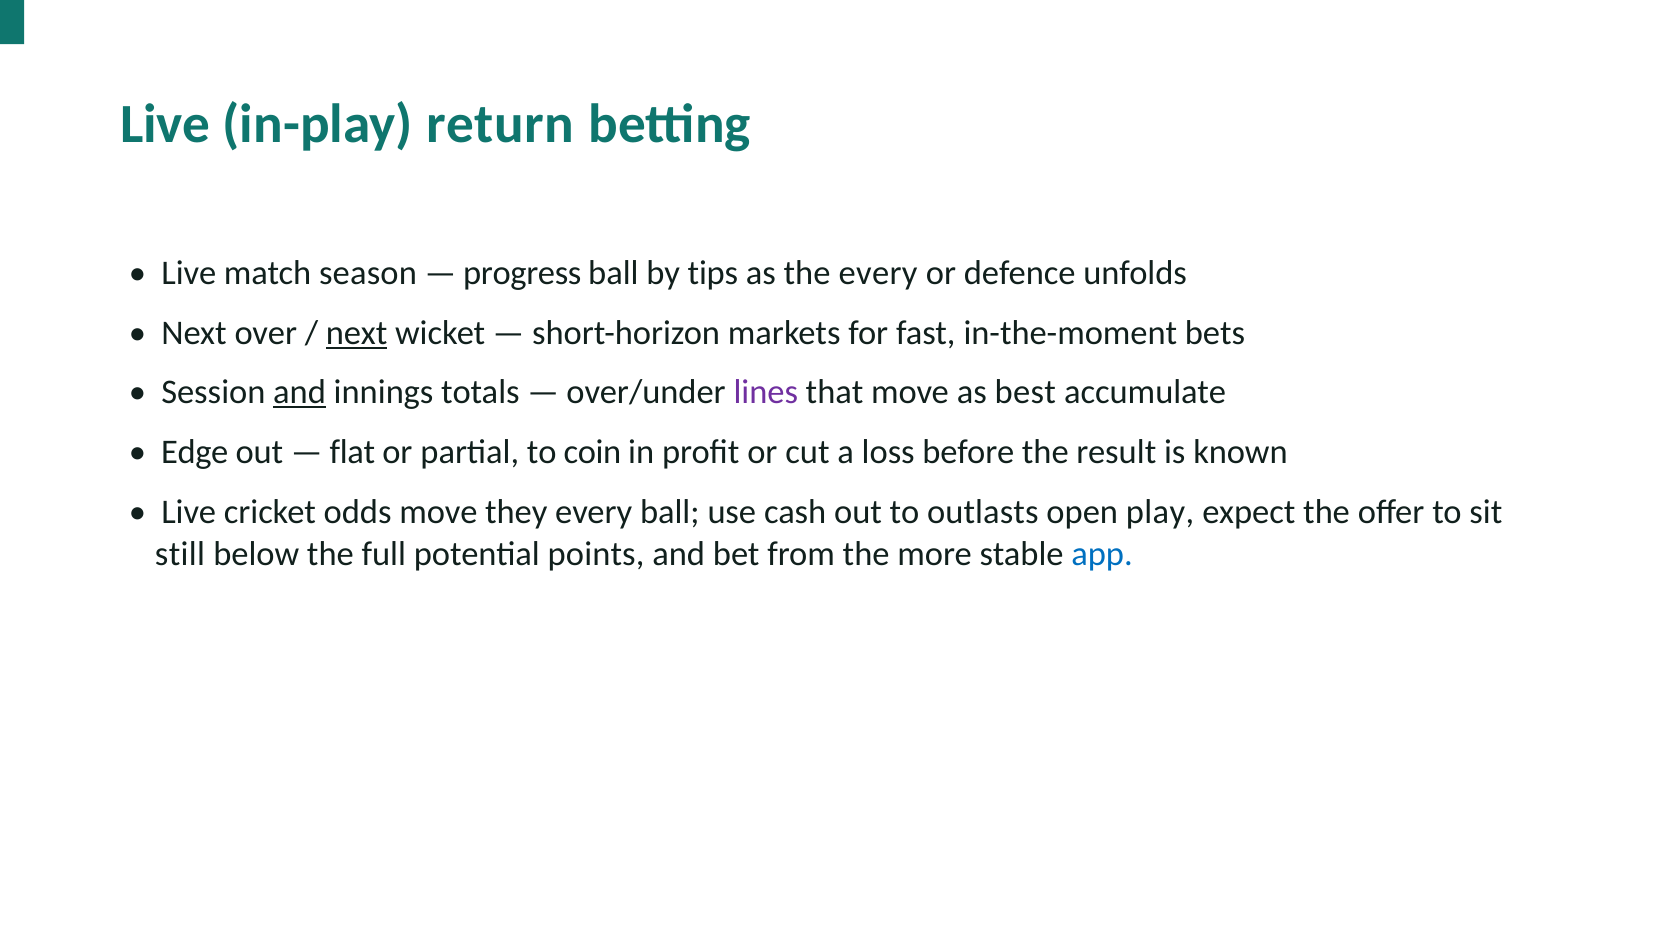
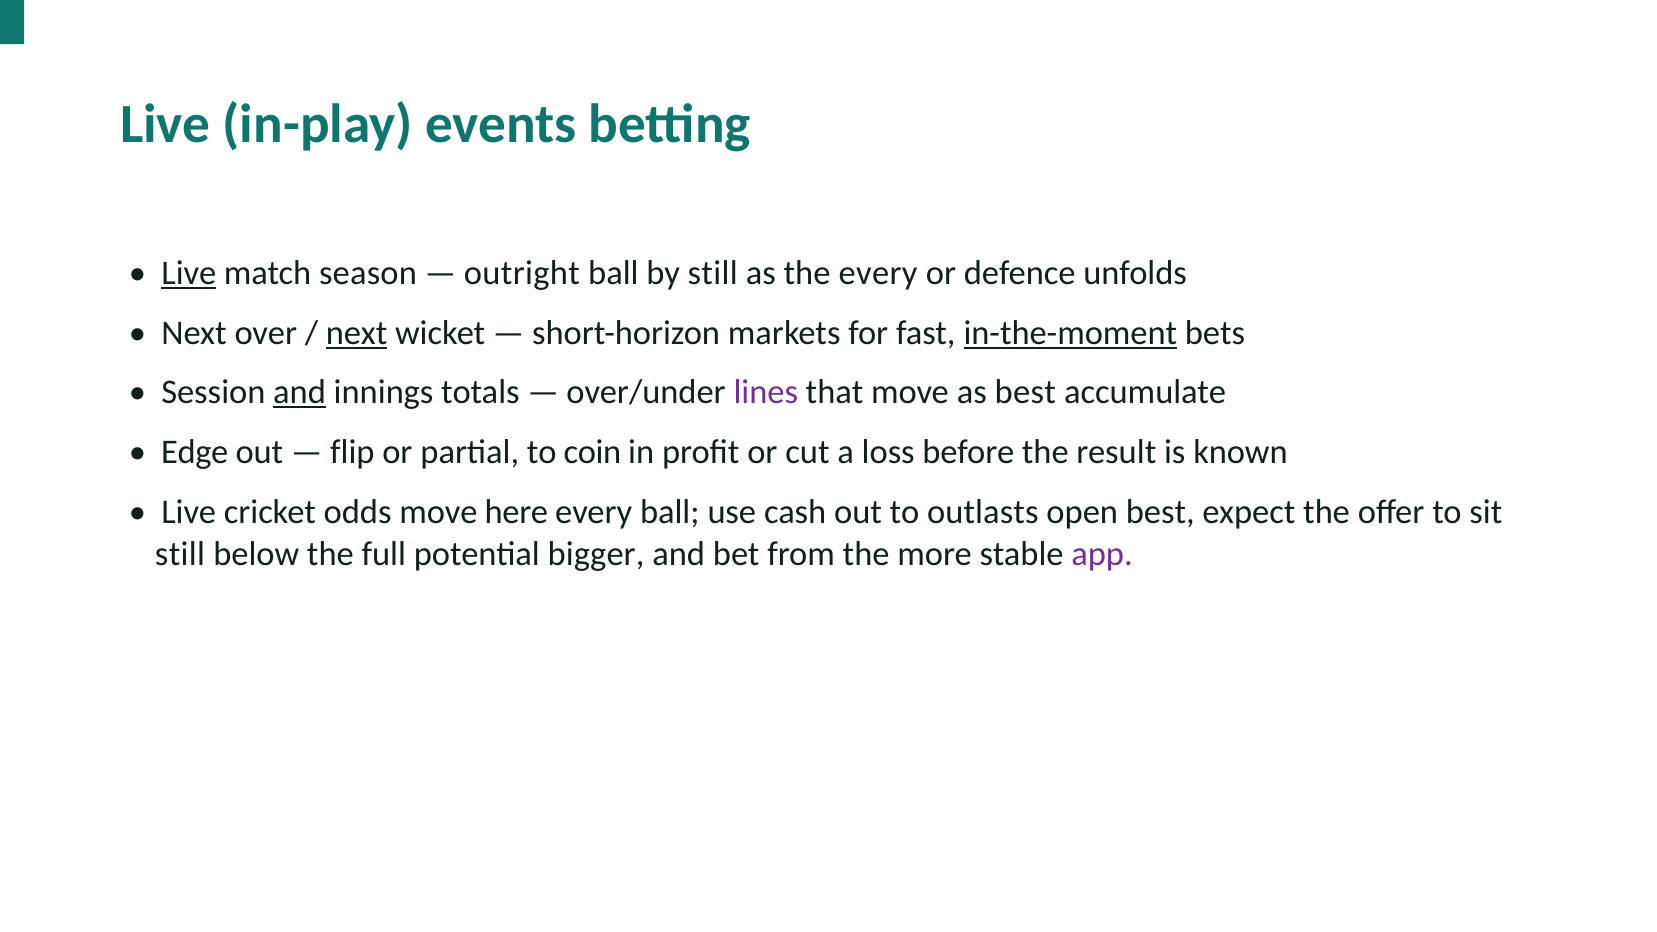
return: return -> events (501, 125)
Live underline: none -> present (189, 273)
progress: progress -> outright (522, 273)
by tips: tips -> still (713, 273)
in-the-moment underline: none -> present (1070, 333)
flat: flat -> flip (352, 452)
they: they -> here (516, 512)
open play: play -> best (1160, 512)
points: points -> bigger (596, 554)
app colour: blue -> purple (1102, 554)
